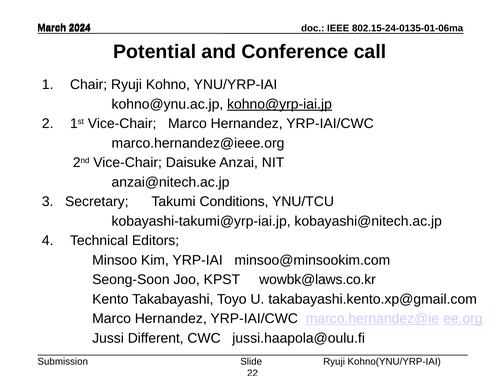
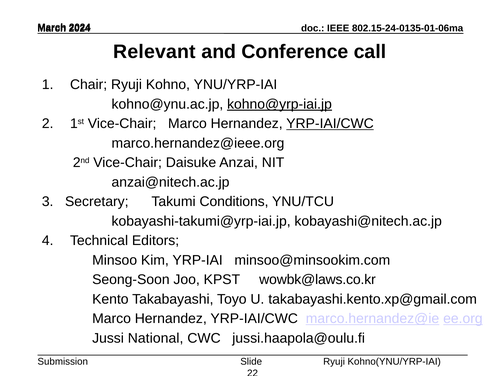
Potential: Potential -> Relevant (154, 52)
YRP-IAI/CWC underline: none -> present (330, 124)
Different: Different -> National (156, 338)
